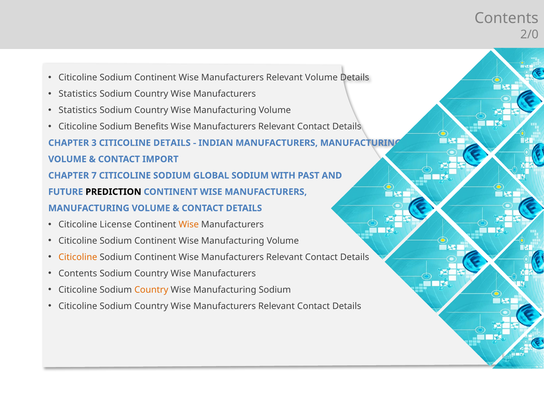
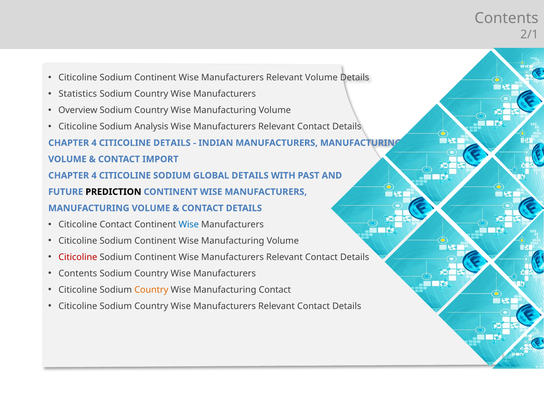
2/0: 2/0 -> 2/1 (529, 34)
Statistics: Statistics -> Overview (78, 110)
Benefits: Benefits -> Analysis (151, 127)
3: 3 -> 4 (94, 143)
7: 7 -> 4 (94, 176)
GLOBAL SODIUM: SODIUM -> DETAILS (250, 176)
Citicoline License: License -> Contact (116, 225)
Wise colour: orange -> blue (189, 225)
Citicoline colour: orange -> red (78, 257)
Manufacturing Sodium: Sodium -> Contact (275, 290)
